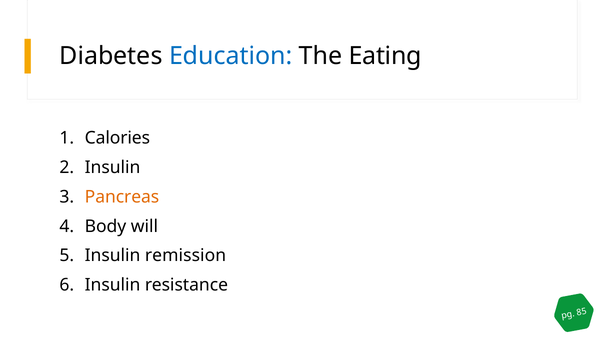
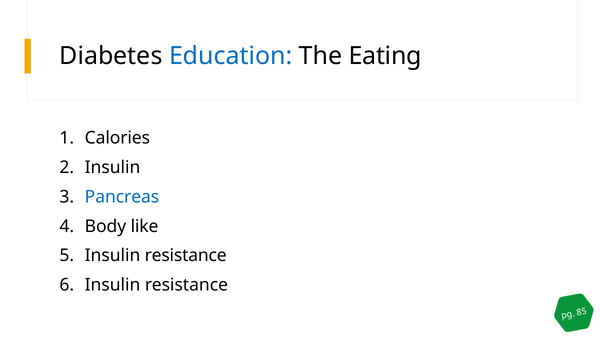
Pancreas colour: orange -> blue (122, 197)
will: will -> like (145, 226)
remission: remission -> resistance (186, 255)
